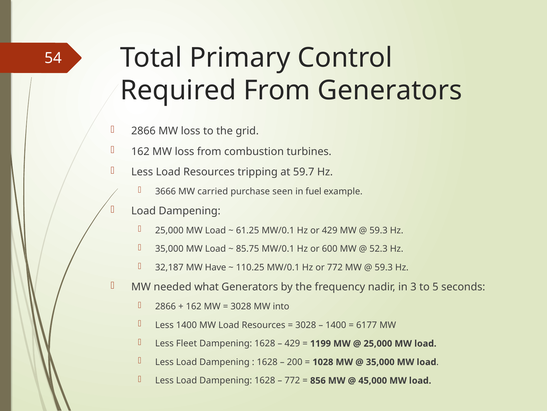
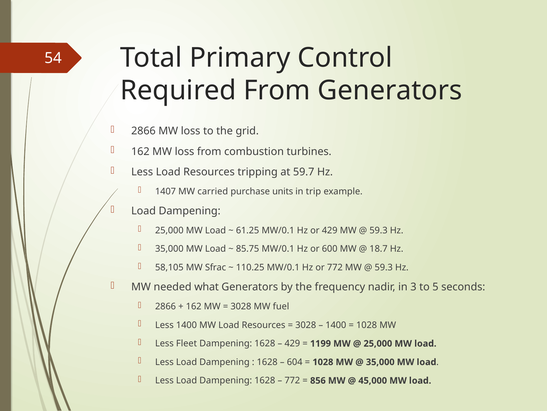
3666: 3666 -> 1407 (166, 191)
seen: seen -> units (283, 191)
fuel: fuel -> trip (313, 191)
52.3: 52.3 -> 18.7 (379, 249)
32,187: 32,187 -> 58,105 (169, 267)
Have: Have -> Sfrac (216, 267)
into: into -> fuel (281, 306)
6177: 6177 -> 1028 (367, 324)
200: 200 -> 604 (295, 361)
